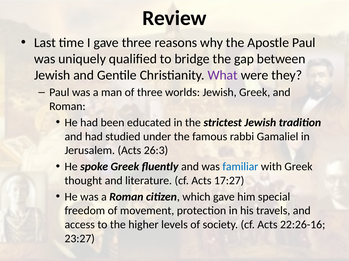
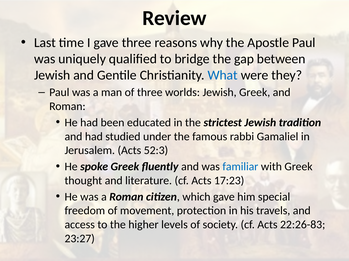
What colour: purple -> blue (223, 75)
26:3: 26:3 -> 52:3 (156, 151)
17:27: 17:27 -> 17:23 (229, 181)
22:26-16: 22:26-16 -> 22:26-83 (303, 225)
